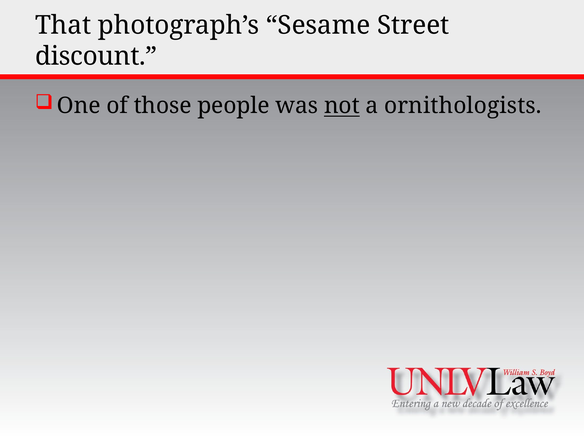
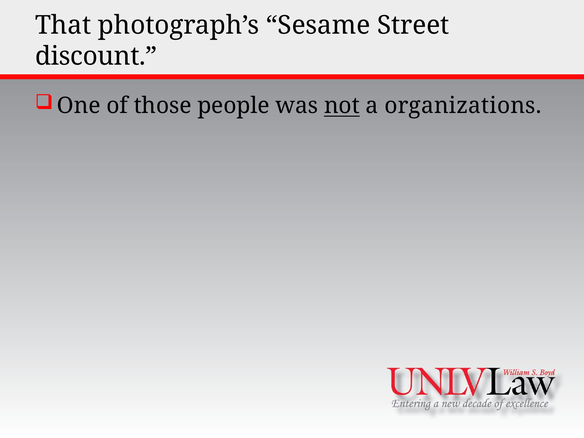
ornithologists: ornithologists -> organizations (463, 106)
